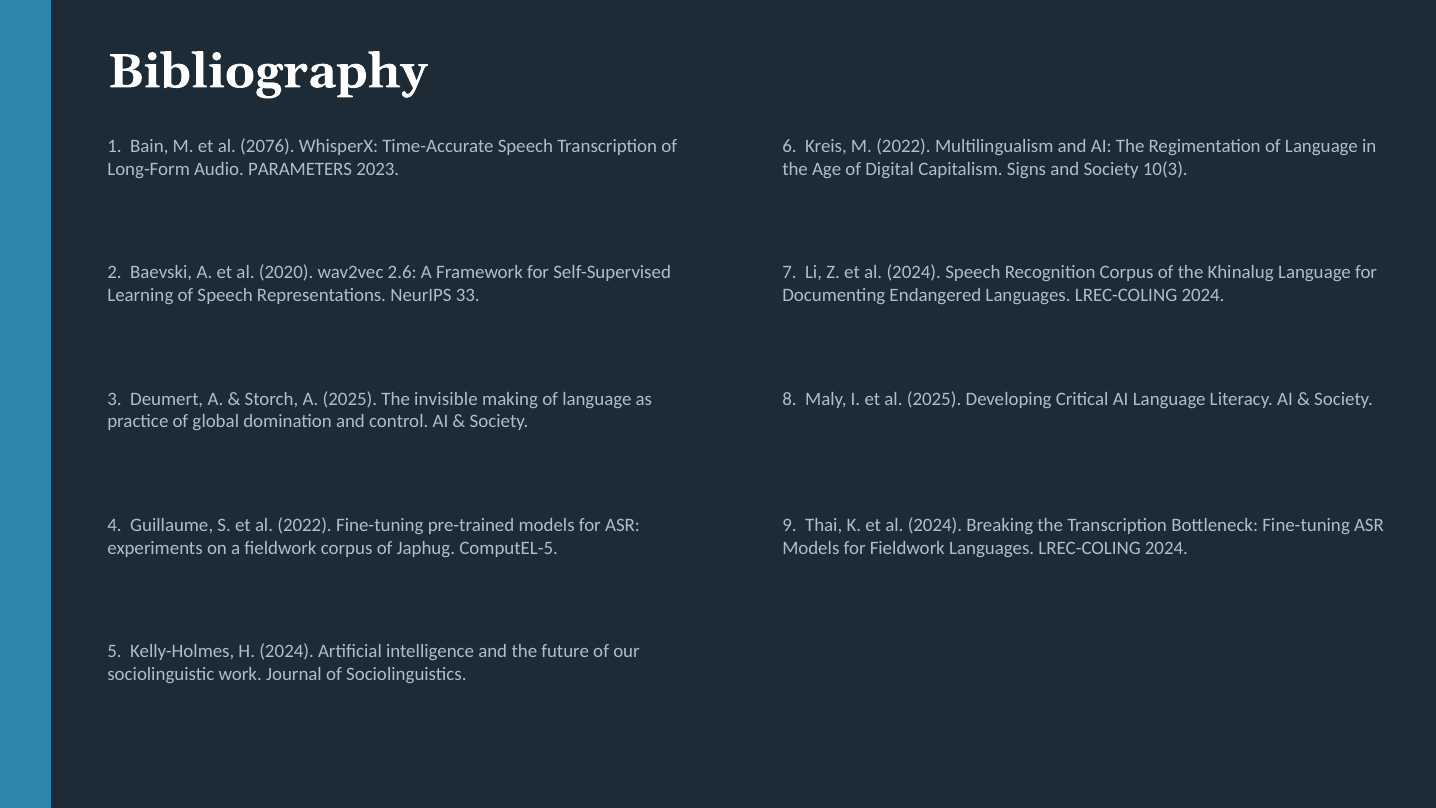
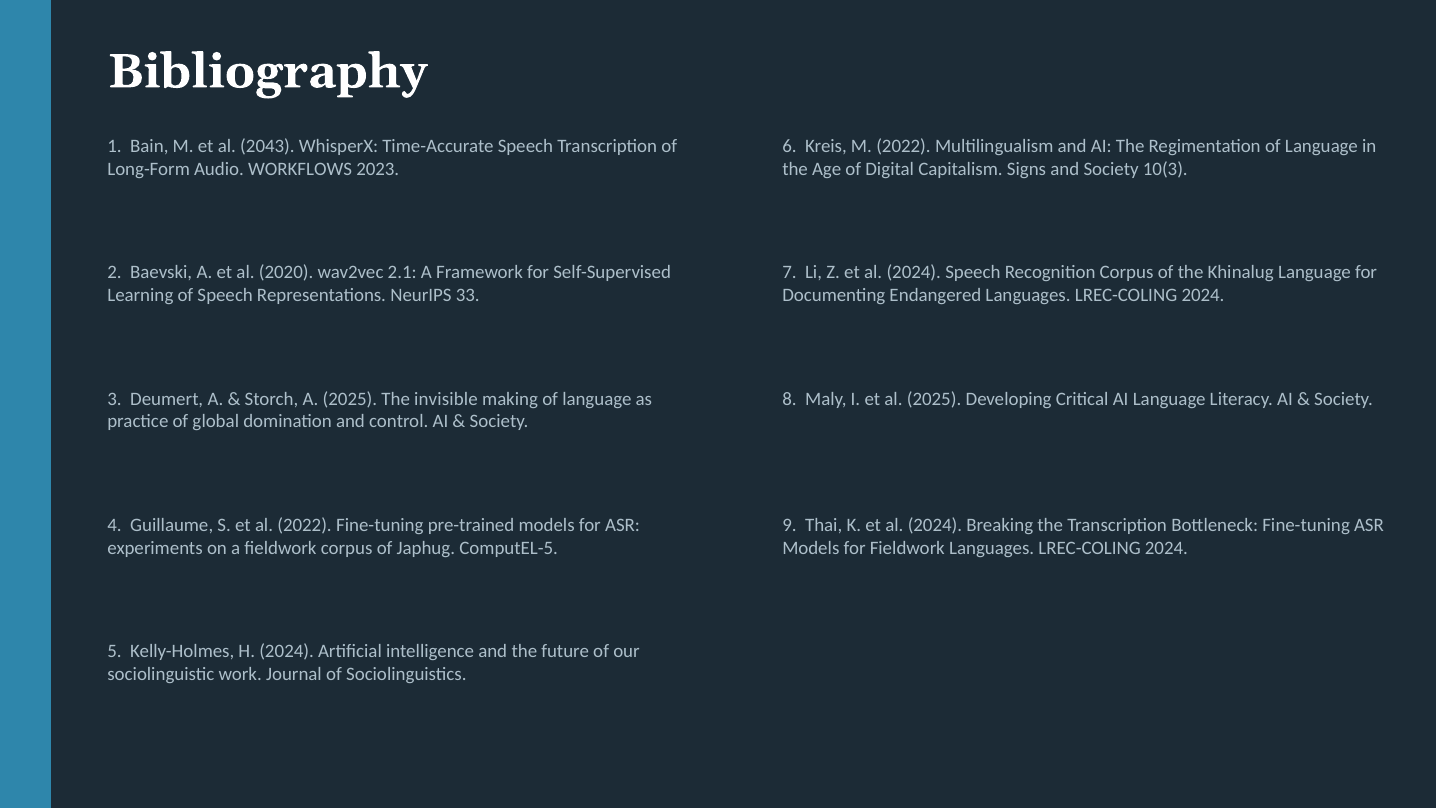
2076: 2076 -> 2043 (267, 146)
PARAMETERS: PARAMETERS -> WORKFLOWS (300, 169)
2.6: 2.6 -> 2.1 (402, 272)
